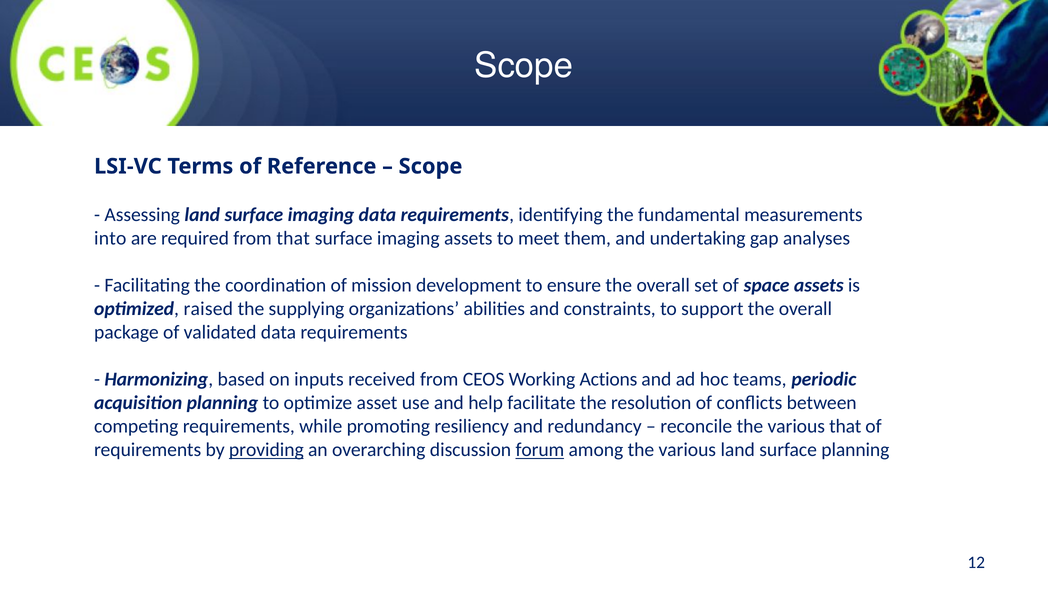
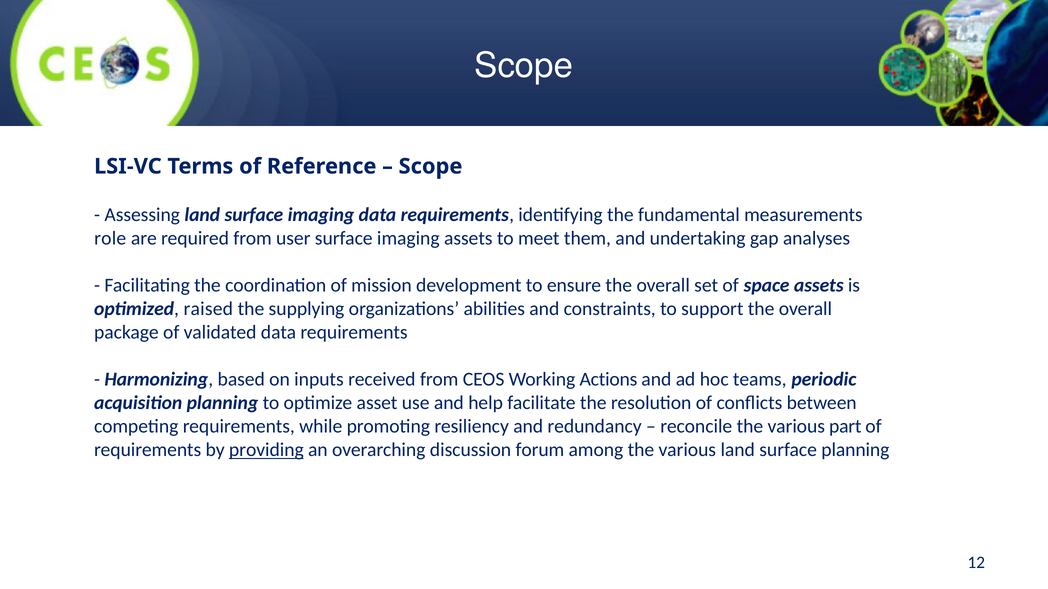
into: into -> role (110, 238)
from that: that -> user (293, 238)
various that: that -> part (845, 427)
forum underline: present -> none (540, 450)
